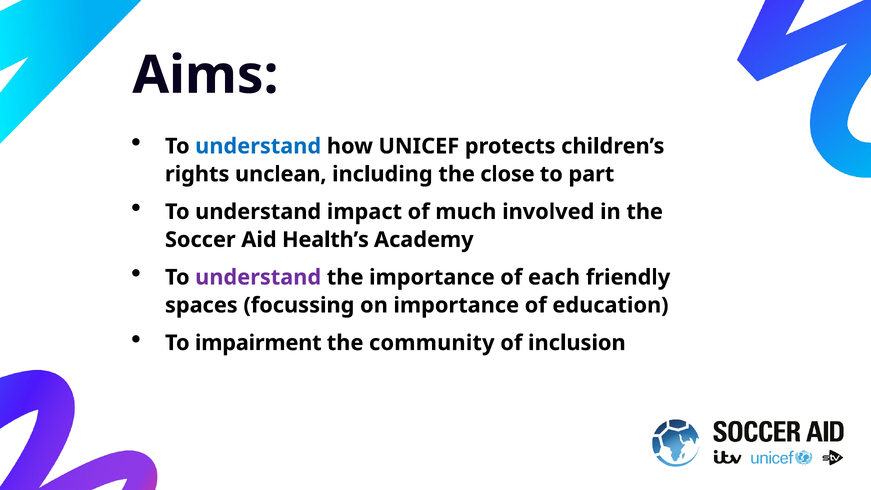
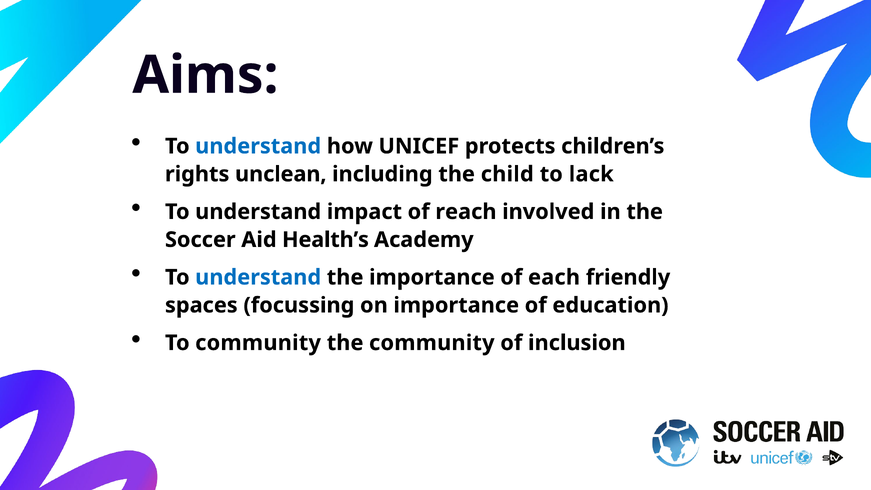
close: close -> child (507, 174)
part: part -> lack (591, 174)
much: much -> reach (466, 212)
understand colour: purple -> blue (258, 277)
To impairment: impairment -> community (258, 343)
